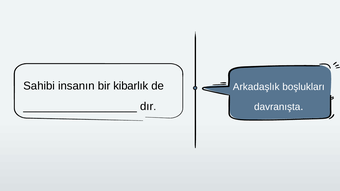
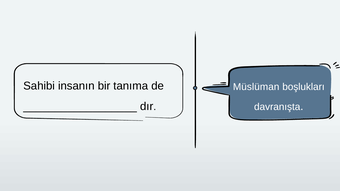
kibarlık: kibarlık -> tanıma (131, 86)
Arkadaşlık: Arkadaşlık -> Müslüman (256, 87)
